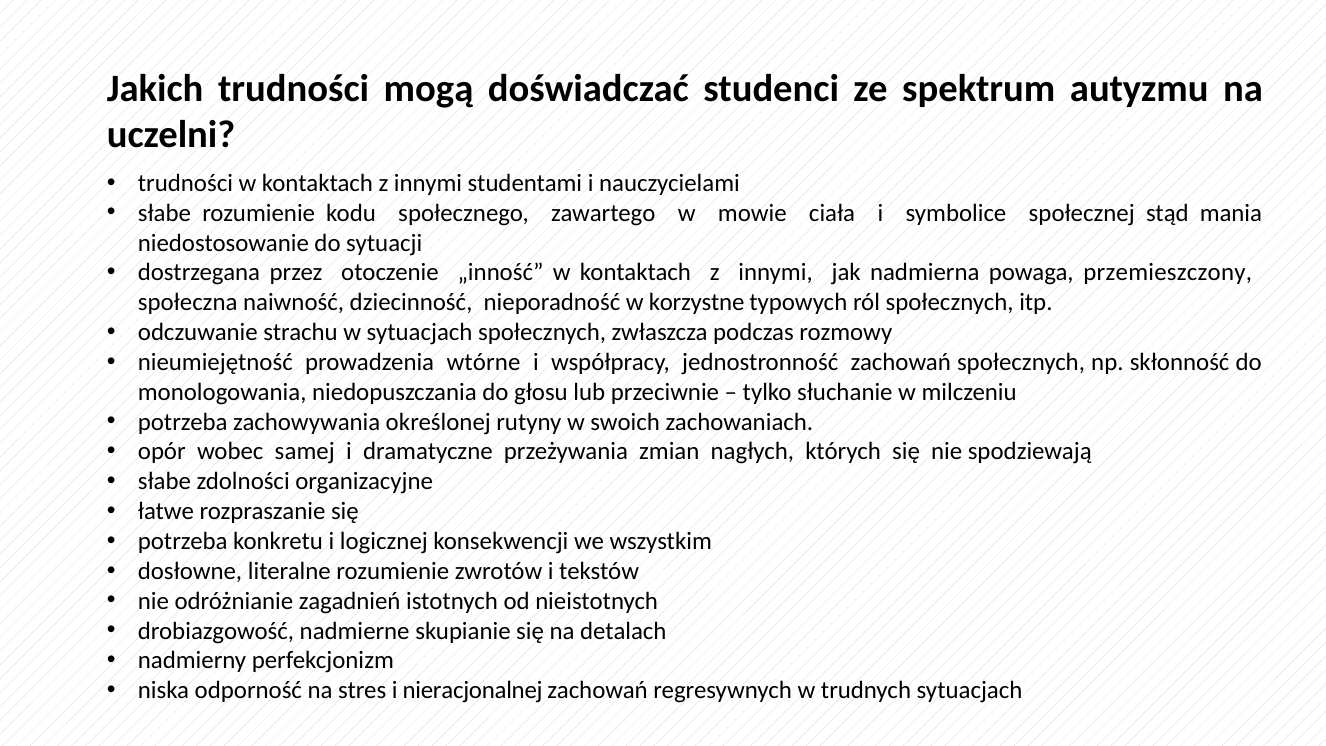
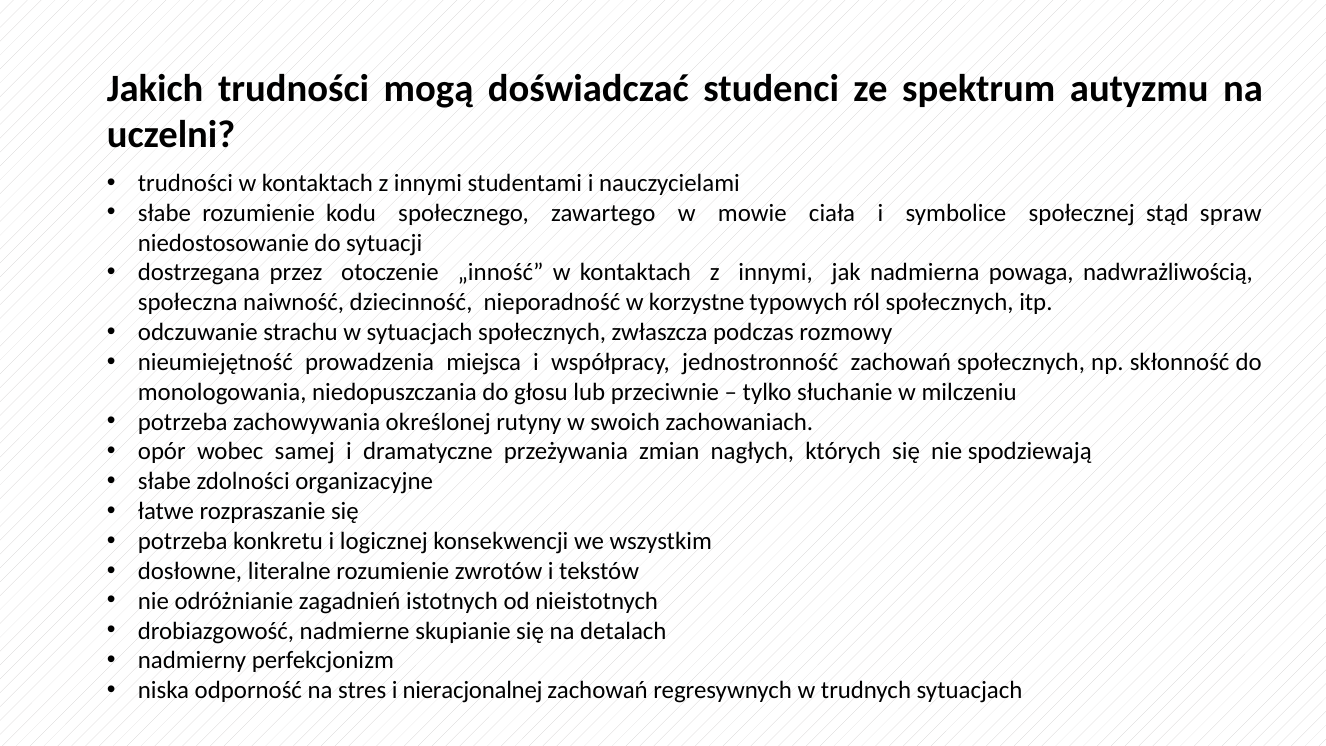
mania: mania -> spraw (1231, 213)
przemieszczony: przemieszczony -> nadwrażliwością (1168, 273)
wtórne: wtórne -> miejsca (484, 362)
